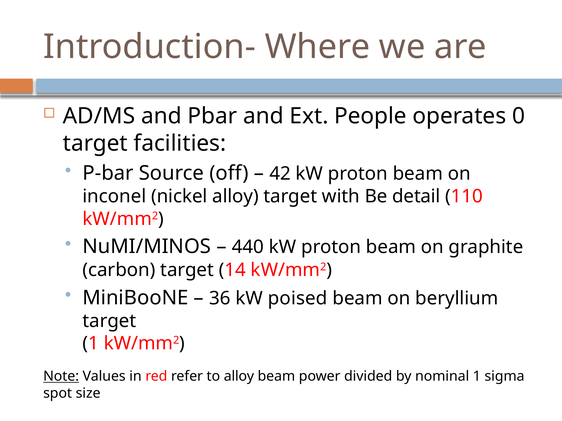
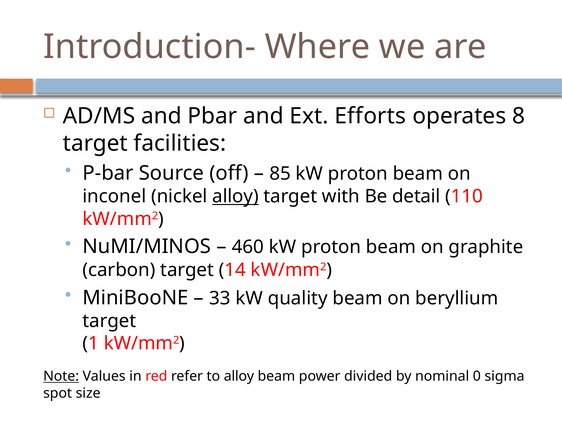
People: People -> Efforts (370, 116)
0: 0 -> 8 (519, 116)
42: 42 -> 85 (280, 174)
alloy underline: none -> present (235, 197)
440: 440 -> 460 (248, 247)
36: 36 -> 33 (220, 299)
poised: poised -> quality (298, 299)
nominal 1: 1 -> 0 (477, 377)
